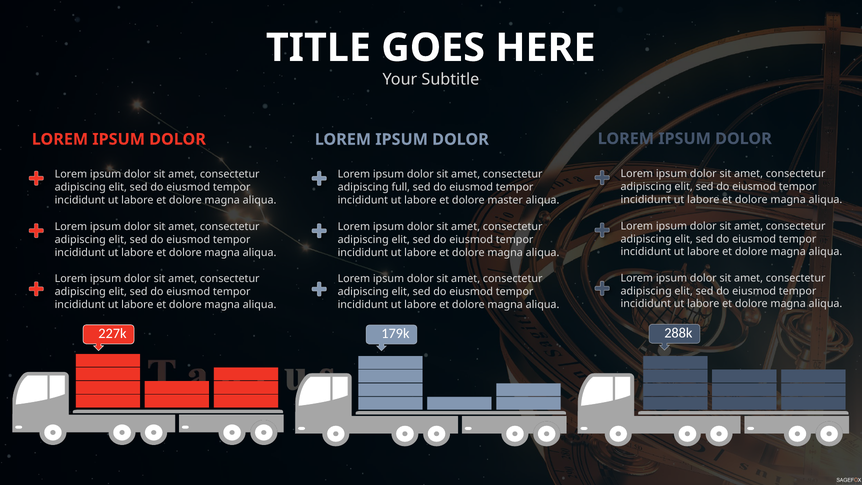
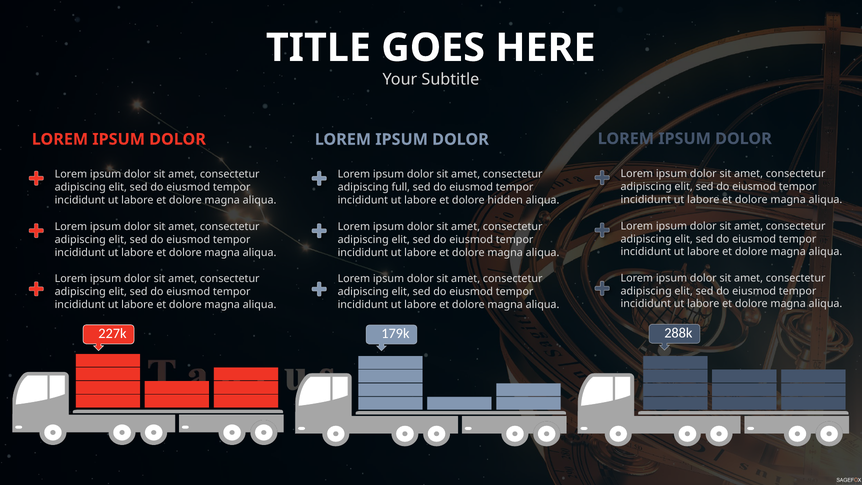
master: master -> hidden (505, 200)
